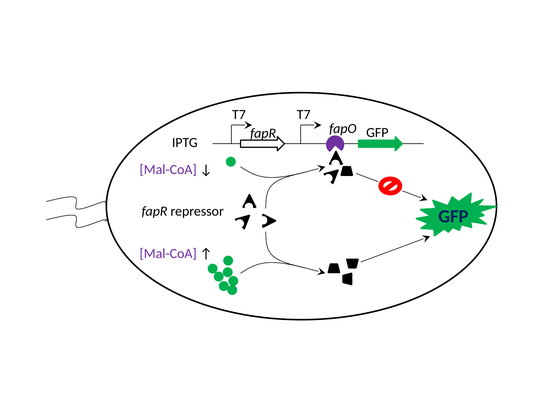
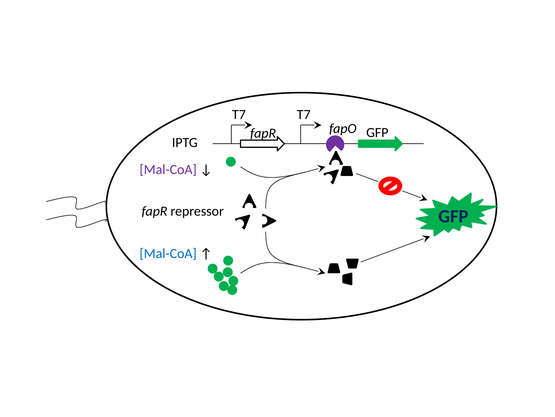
Mal-CoA colour: purple -> blue (168, 253)
